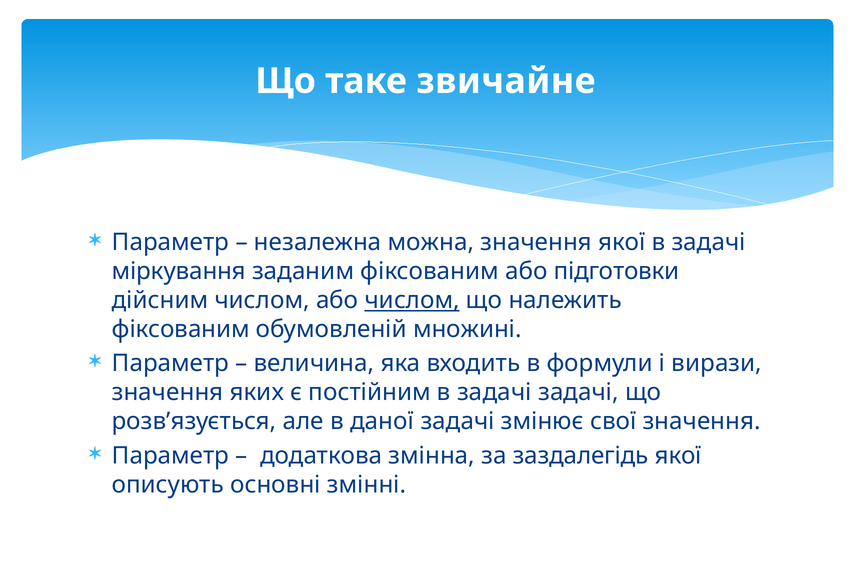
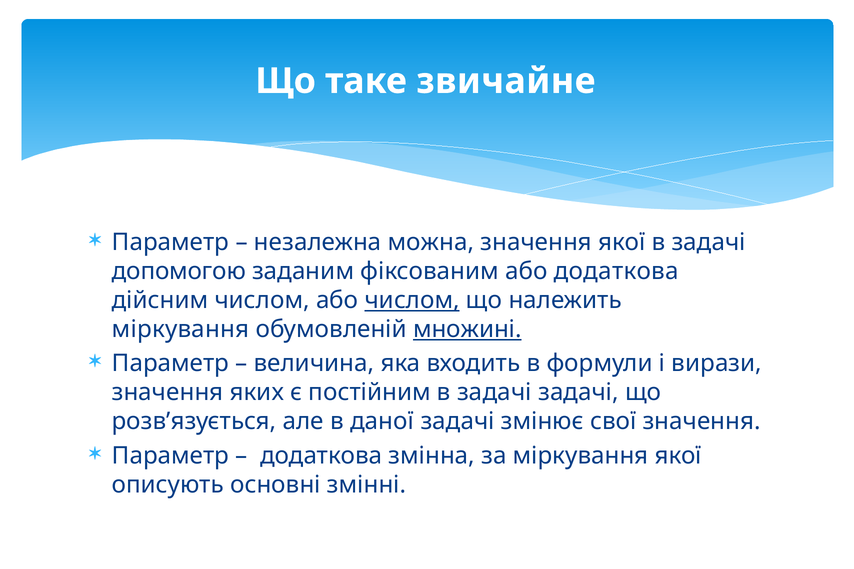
міркування: міркування -> допомогою (179, 271)
або підготовки: підготовки -> додаткова (616, 271)
фіксованим: фіксованим -> міркування (181, 329)
множині underline: none -> present (467, 329)
за заздалегідь: заздалегідь -> міркування (581, 456)
